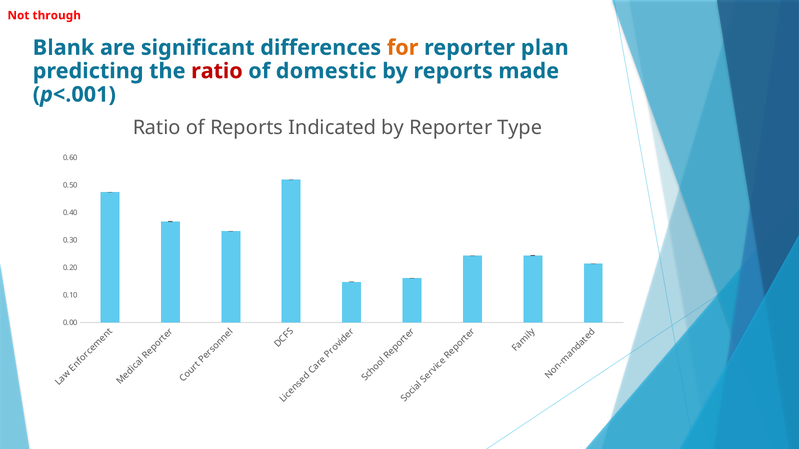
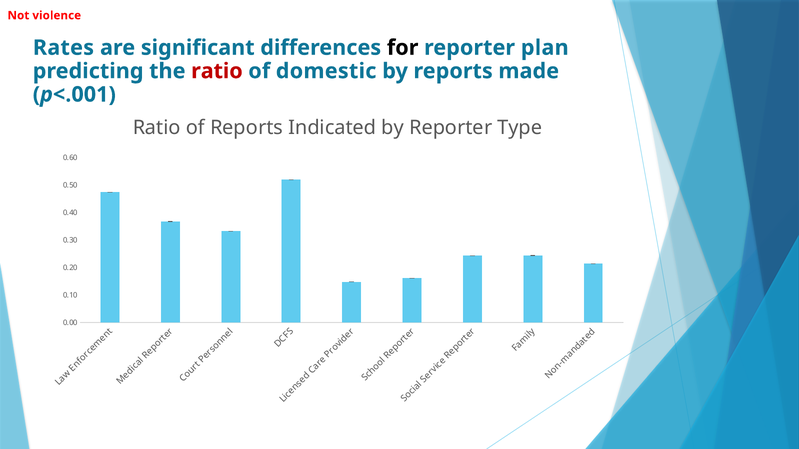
through: through -> violence (57, 15)
Blank: Blank -> Rates (63, 48)
for colour: orange -> black (403, 48)
